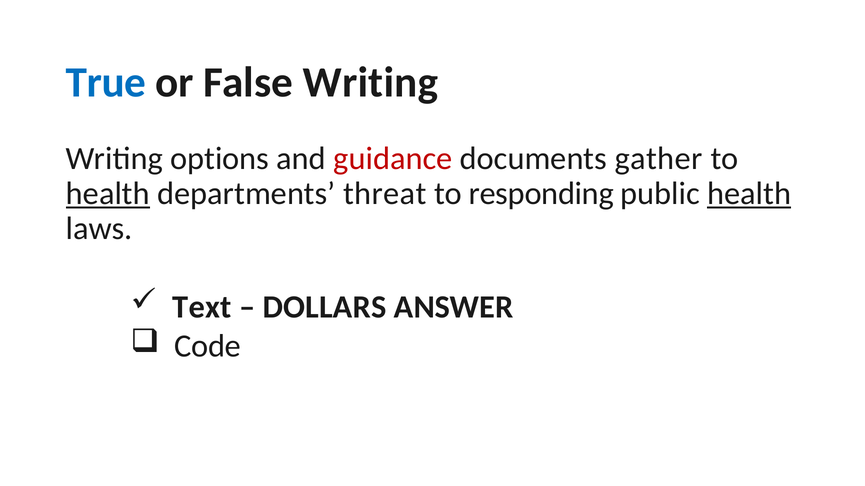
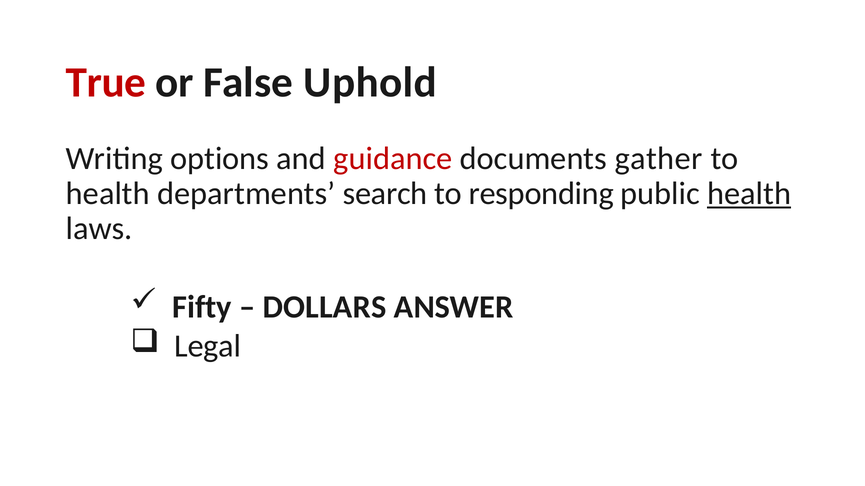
True colour: blue -> red (106, 83)
False Writing: Writing -> Uphold (370, 83)
health underline: present -> none (108, 194)
threat: threat -> search (385, 194)
Text: Text -> Fifty (202, 307)
Code: Code -> Legal (208, 346)
